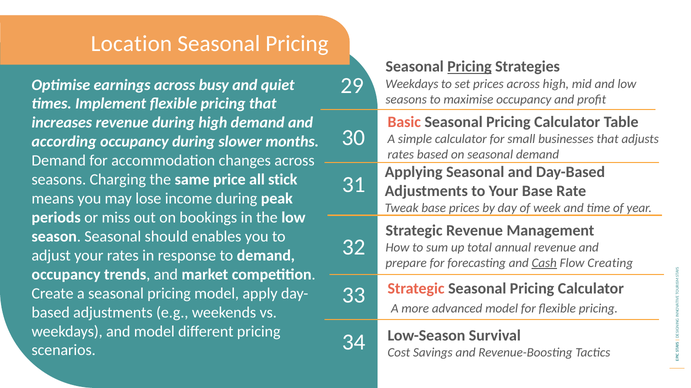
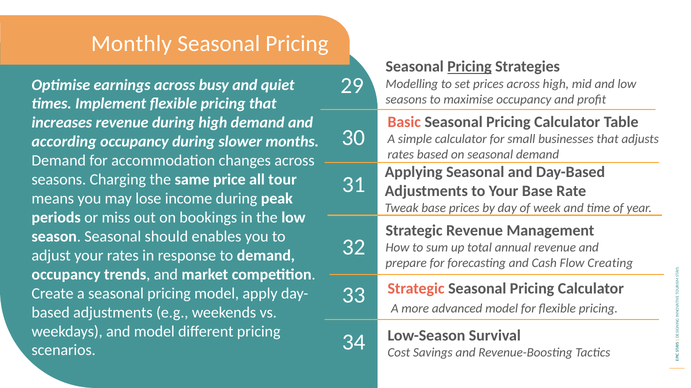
Location: Location -> Monthly (131, 44)
Weekdays: Weekdays -> Modelling (412, 84)
stick: stick -> tour (283, 180)
Cash underline: present -> none (544, 263)
